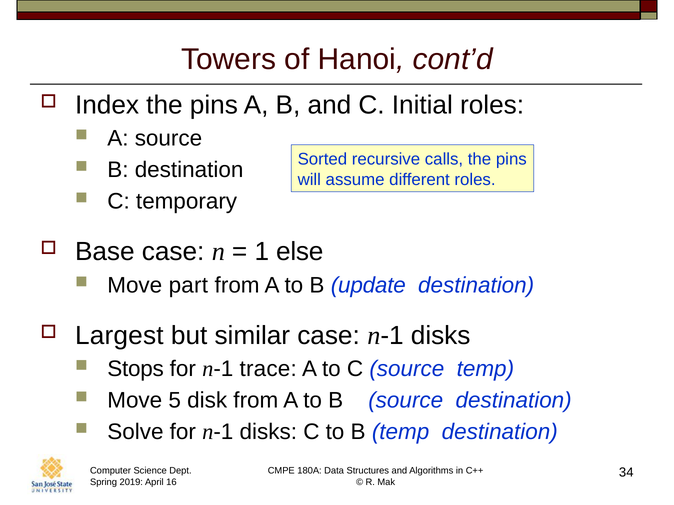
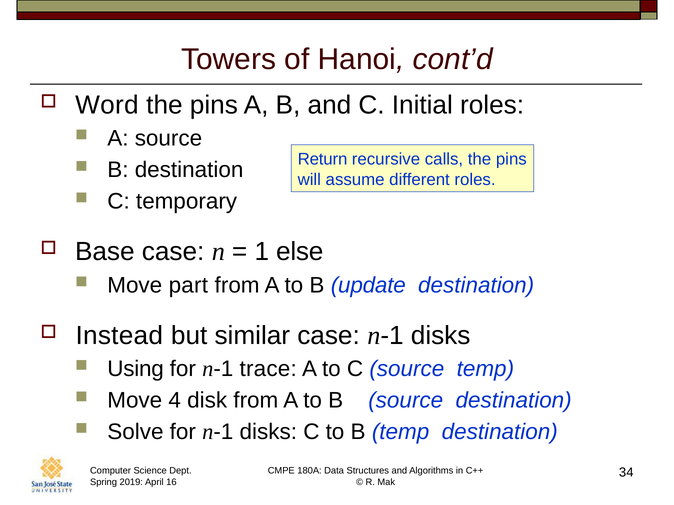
Index: Index -> Word (107, 105)
Sorted: Sorted -> Return (323, 159)
Largest: Largest -> Instead (119, 336)
Stops: Stops -> Using (136, 369)
5: 5 -> 4 (175, 401)
